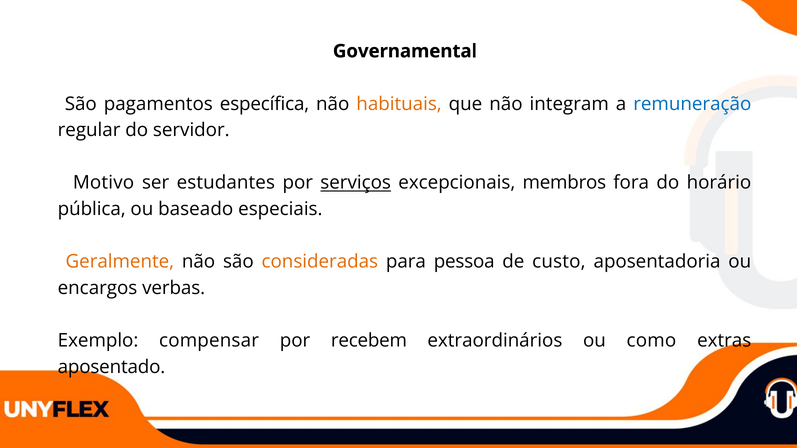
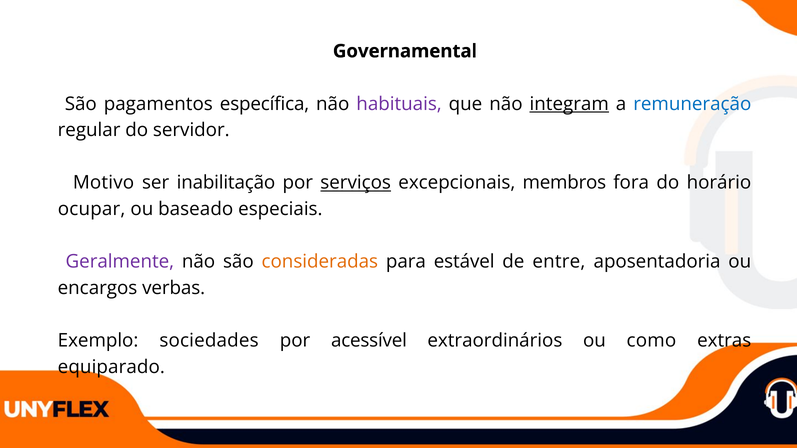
habituais colour: orange -> purple (399, 104)
integram underline: none -> present (569, 104)
estudantes: estudantes -> inabilitação (226, 183)
pública: pública -> ocupar (92, 209)
Geralmente colour: orange -> purple (120, 262)
pessoa: pessoa -> estável (464, 262)
custo: custo -> entre (559, 262)
compensar: compensar -> sociedades (209, 341)
recebem: recebem -> acessível (369, 341)
aposentado: aposentado -> equiparado (111, 367)
